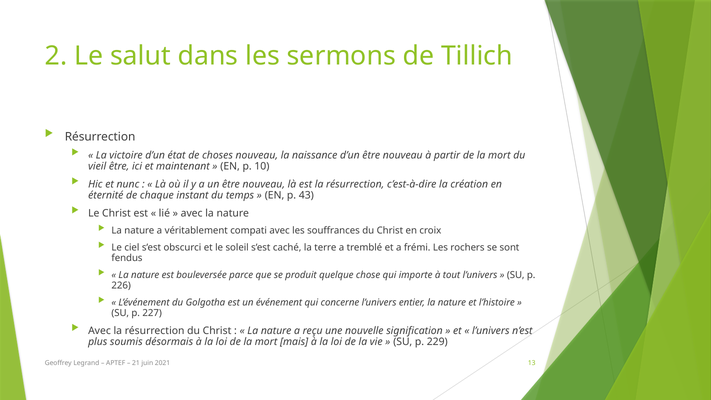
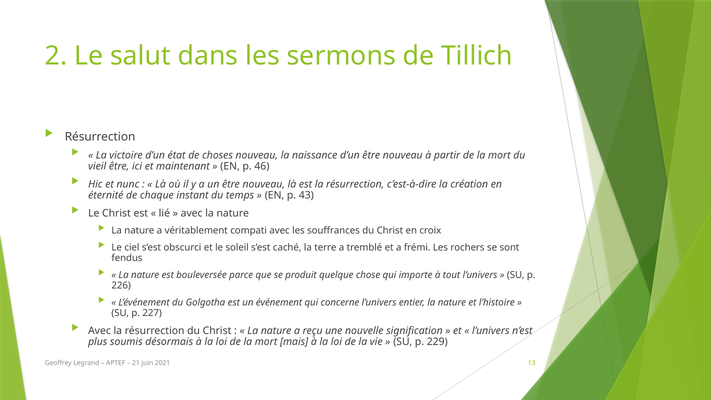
10: 10 -> 46 (262, 166)
